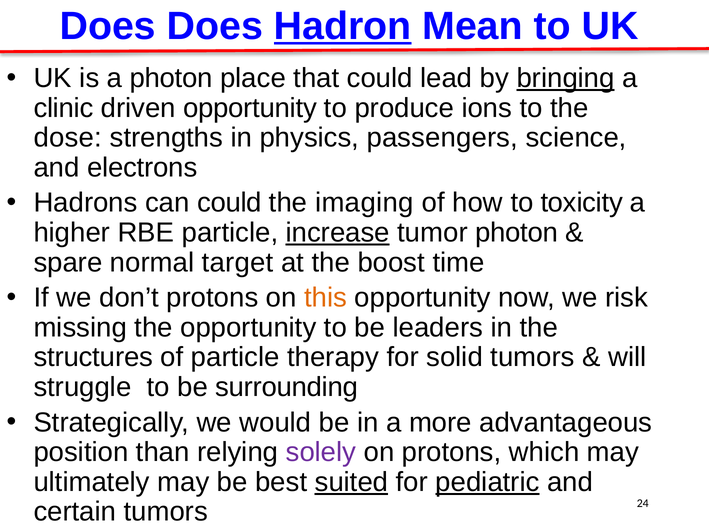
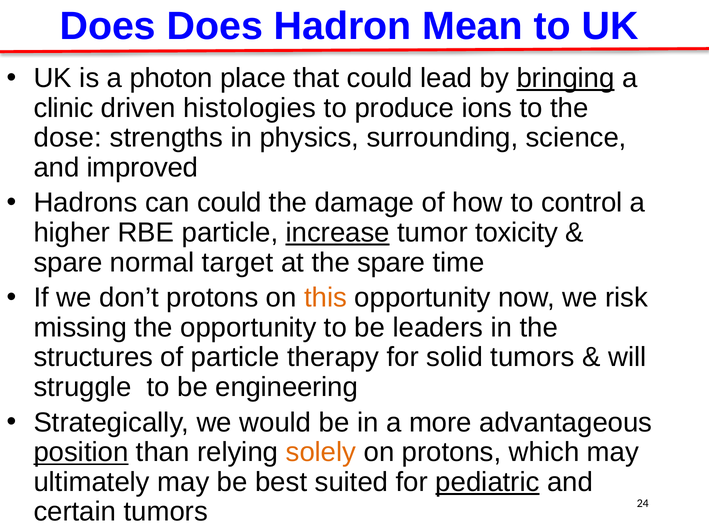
Hadron underline: present -> none (343, 26)
driven opportunity: opportunity -> histologies (250, 108)
passengers: passengers -> surrounding (442, 138)
electrons: electrons -> improved (142, 167)
imaging: imaging -> damage (365, 203)
toxicity: toxicity -> control (582, 203)
tumor photon: photon -> toxicity (517, 233)
the boost: boost -> spare (391, 262)
surrounding: surrounding -> engineering (287, 387)
position underline: none -> present (81, 452)
solely colour: purple -> orange (321, 452)
suited underline: present -> none (351, 482)
